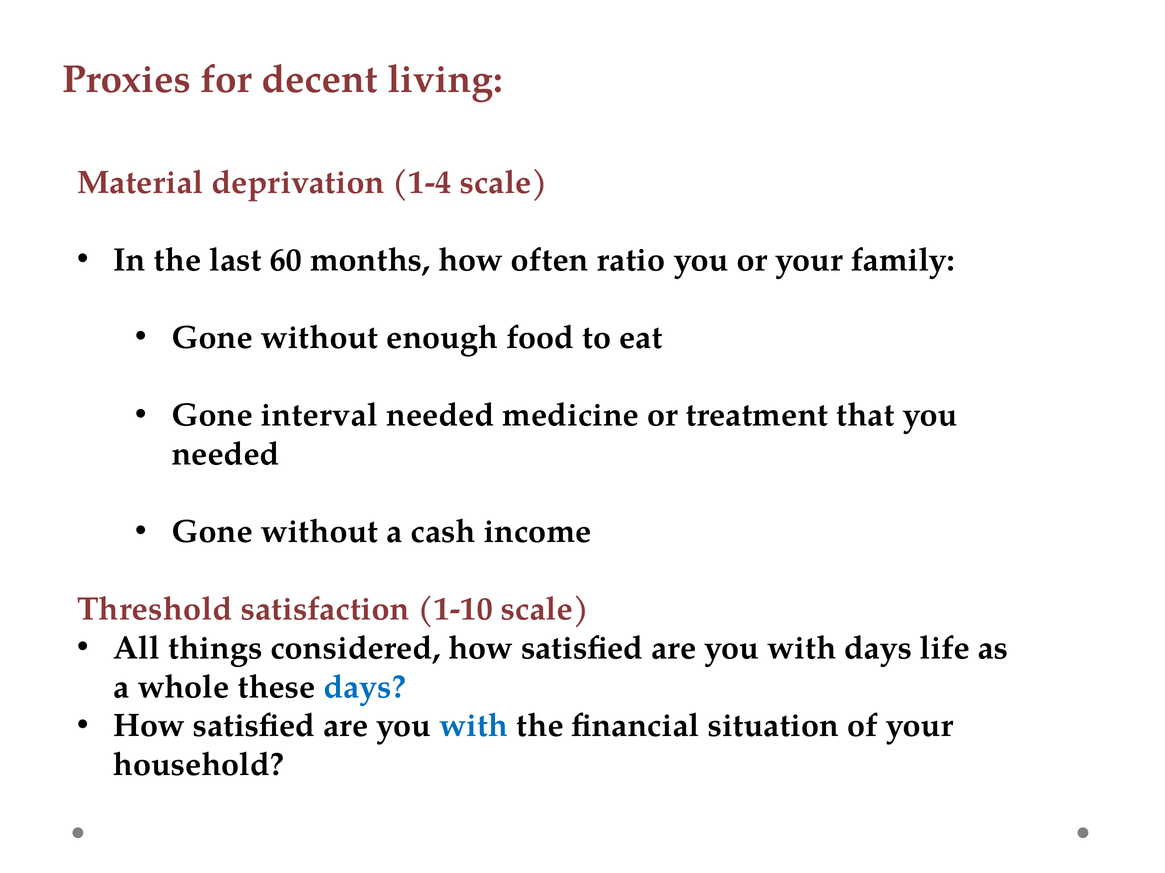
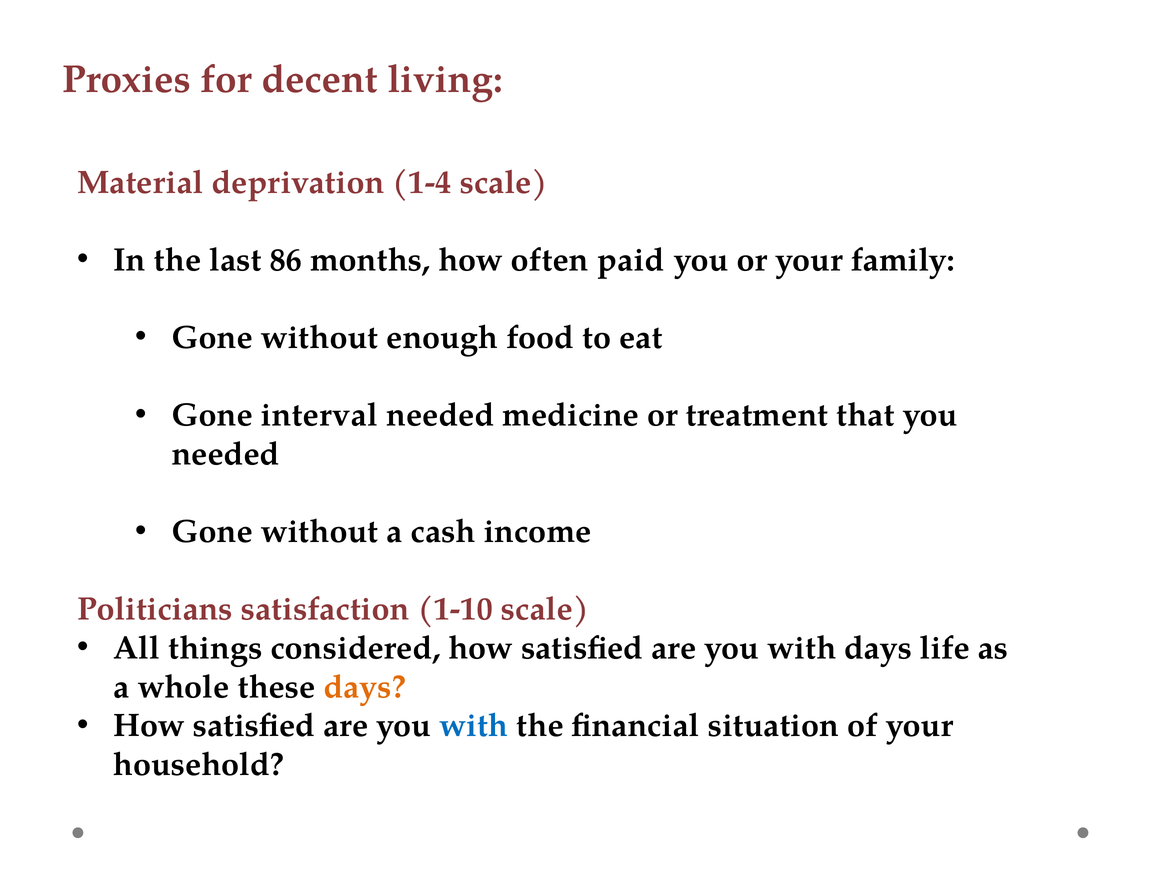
60: 60 -> 86 (286, 260)
ratio: ratio -> paid (631, 260)
Threshold: Threshold -> Politicians (155, 610)
days colour: blue -> orange (365, 688)
